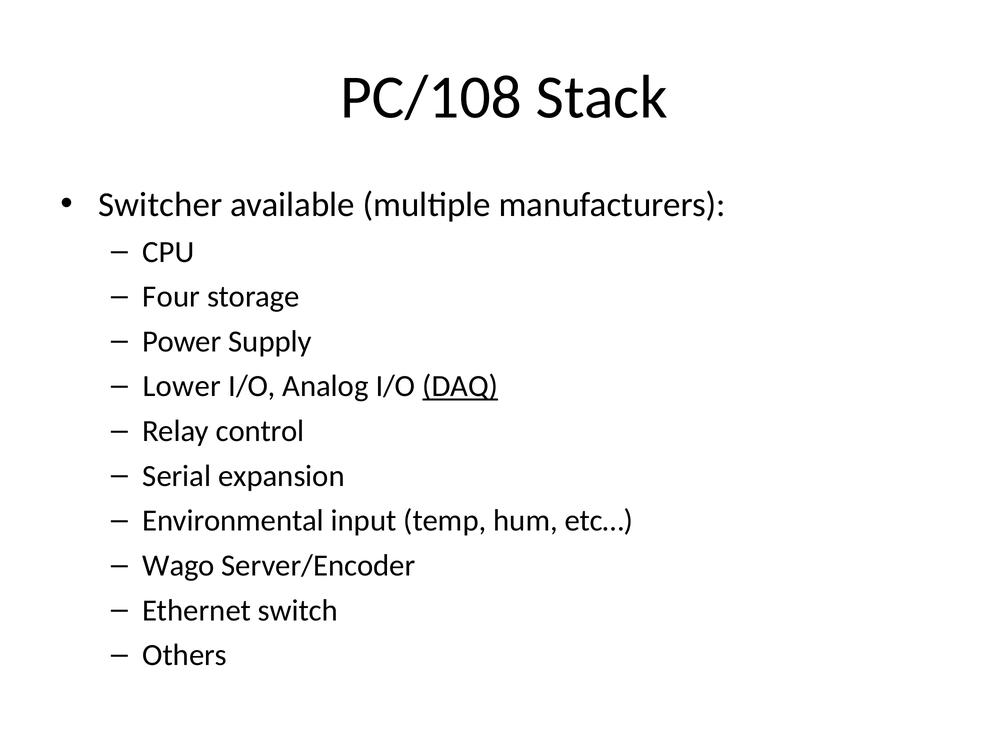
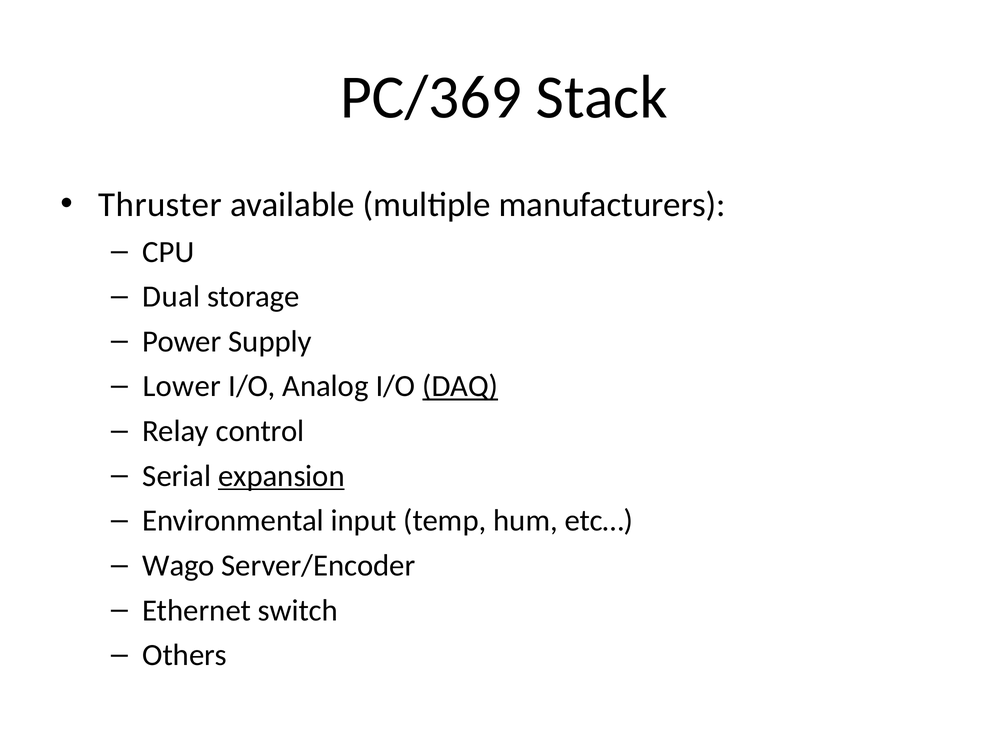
PC/108: PC/108 -> PC/369 (431, 98)
Switcher: Switcher -> Thruster (160, 205)
Four: Four -> Dual (171, 297)
expansion underline: none -> present (281, 476)
